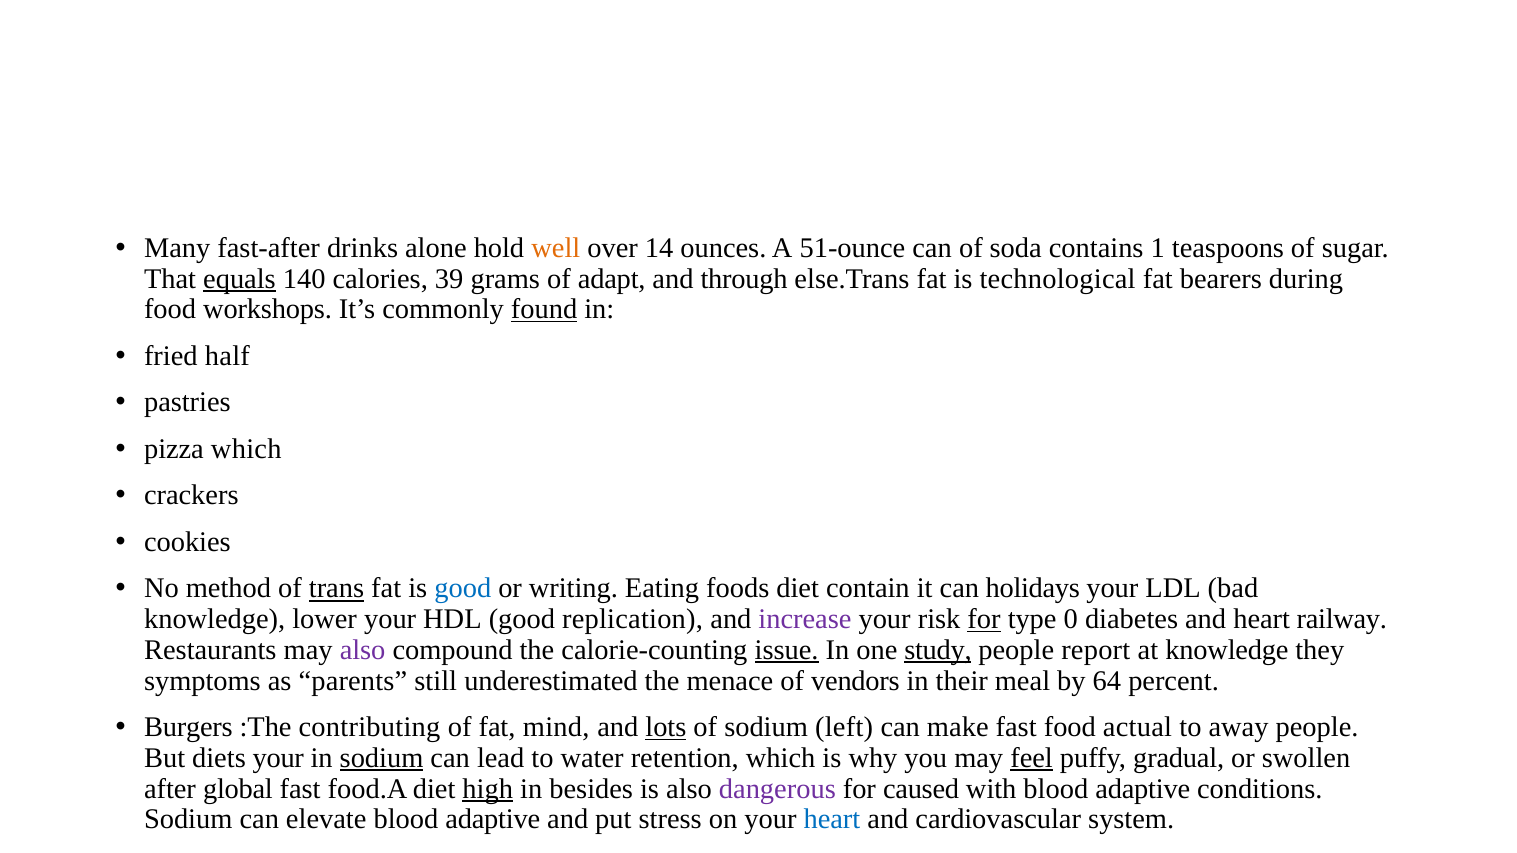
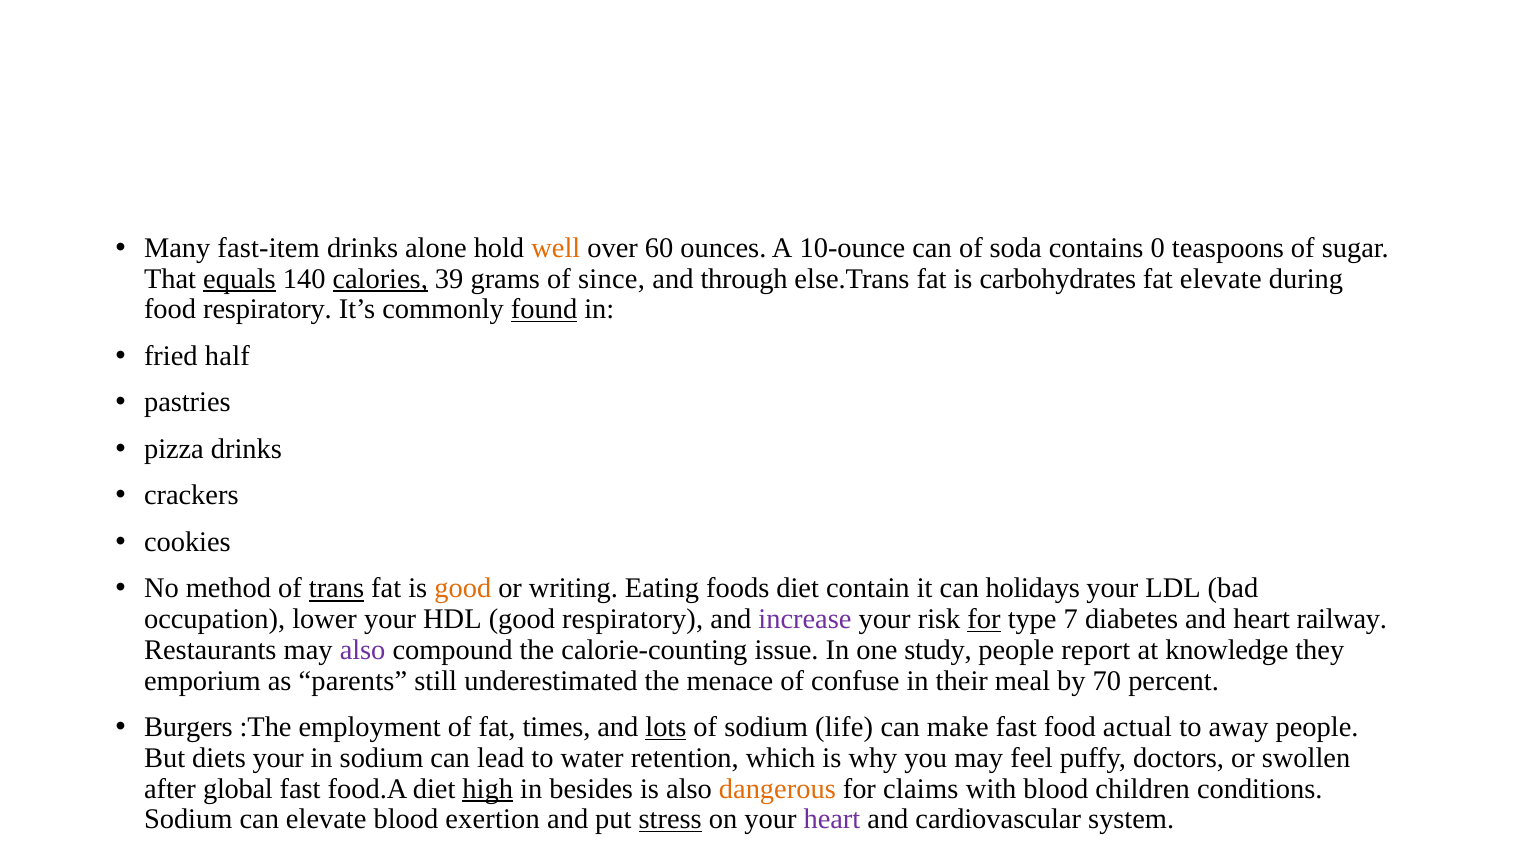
fast-after: fast-after -> fast-item (269, 248)
14: 14 -> 60 (659, 248)
51-ounce: 51-ounce -> 10-ounce (852, 248)
1: 1 -> 0 (1158, 248)
calories underline: none -> present (380, 279)
adapt: adapt -> since (611, 279)
technological: technological -> carbohydrates (1058, 279)
fat bearers: bearers -> elevate (1221, 279)
food workshops: workshops -> respiratory (268, 309)
pizza which: which -> drinks (246, 449)
good colour: blue -> orange (463, 589)
knowledge: knowledge -> occupation (215, 619)
good replication: replication -> respiratory (633, 619)
0: 0 -> 7 (1071, 619)
issue underline: present -> none (787, 650)
study underline: present -> none (938, 650)
symptoms: symptoms -> emporium (202, 681)
vendors: vendors -> confuse (855, 681)
64: 64 -> 70 (1107, 681)
contributing: contributing -> employment (370, 727)
fat mind: mind -> times (557, 727)
left: left -> life (844, 727)
sodium underline: present -> none (382, 758)
feel underline: present -> none (1032, 758)
gradual: gradual -> doctors (1179, 758)
dangerous colour: purple -> orange (777, 789)
caused: caused -> claims (921, 789)
with blood adaptive: adaptive -> children (1143, 789)
elevate blood adaptive: adaptive -> exertion (493, 820)
stress underline: none -> present (670, 820)
heart colour: blue -> purple (832, 820)
